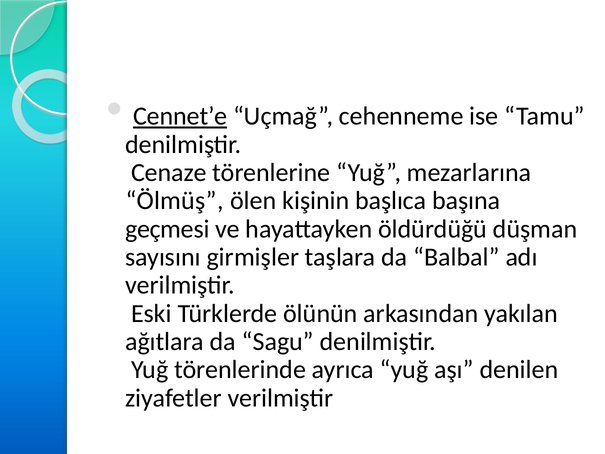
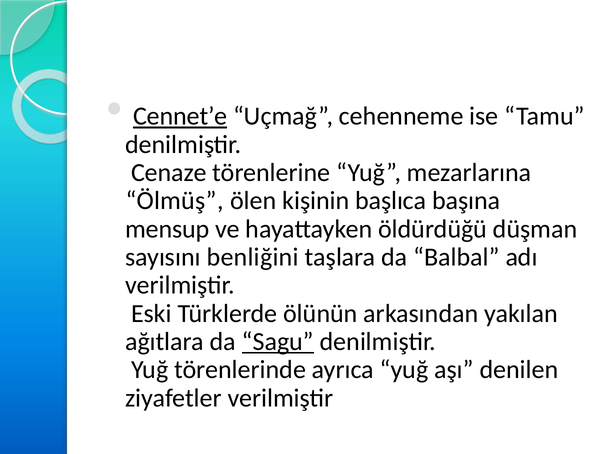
geçmesi: geçmesi -> mensup (167, 229)
girmişler: girmişler -> benliğini (253, 257)
Sagu underline: none -> present (278, 341)
